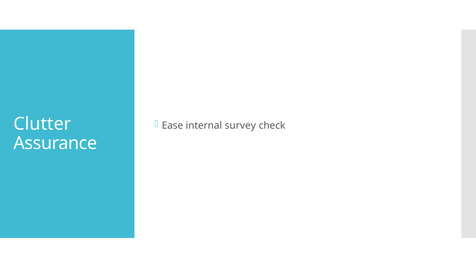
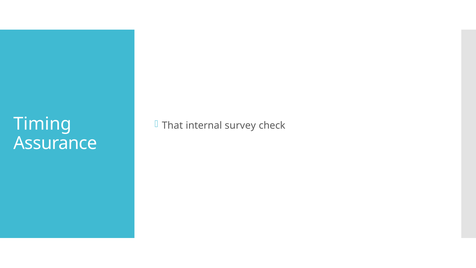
Clutter: Clutter -> Timing (42, 124)
Ease: Ease -> That (172, 125)
